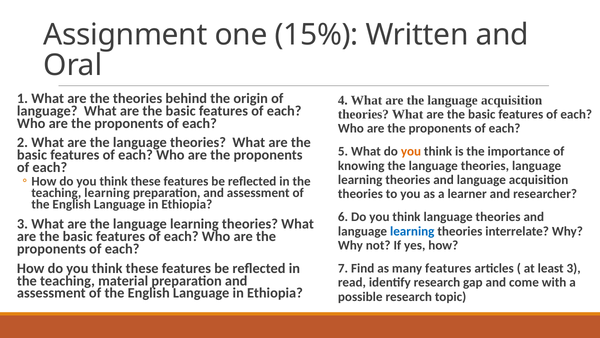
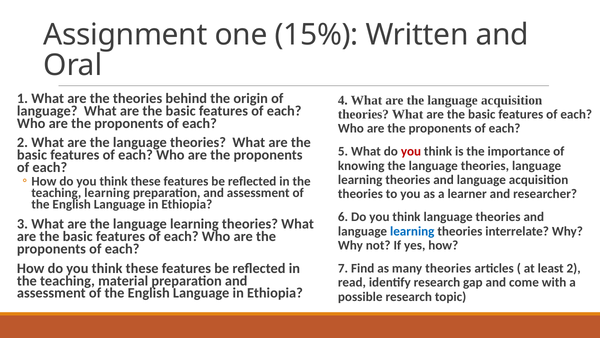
you colour: orange -> red (411, 151)
many features: features -> theories (448, 268)
least 3: 3 -> 2 (574, 268)
